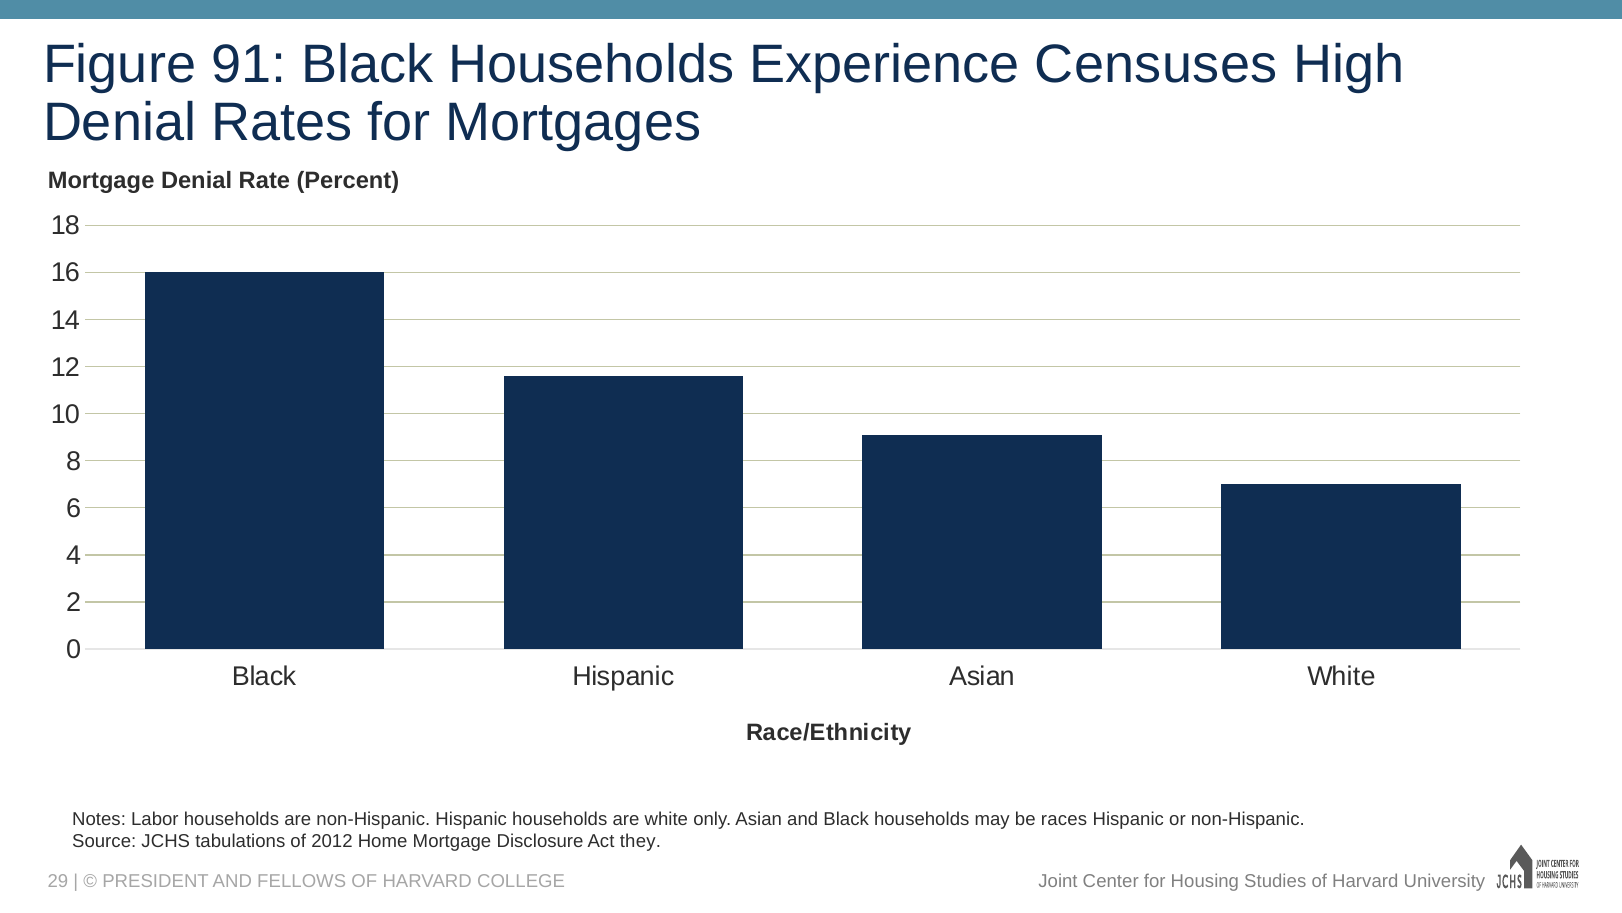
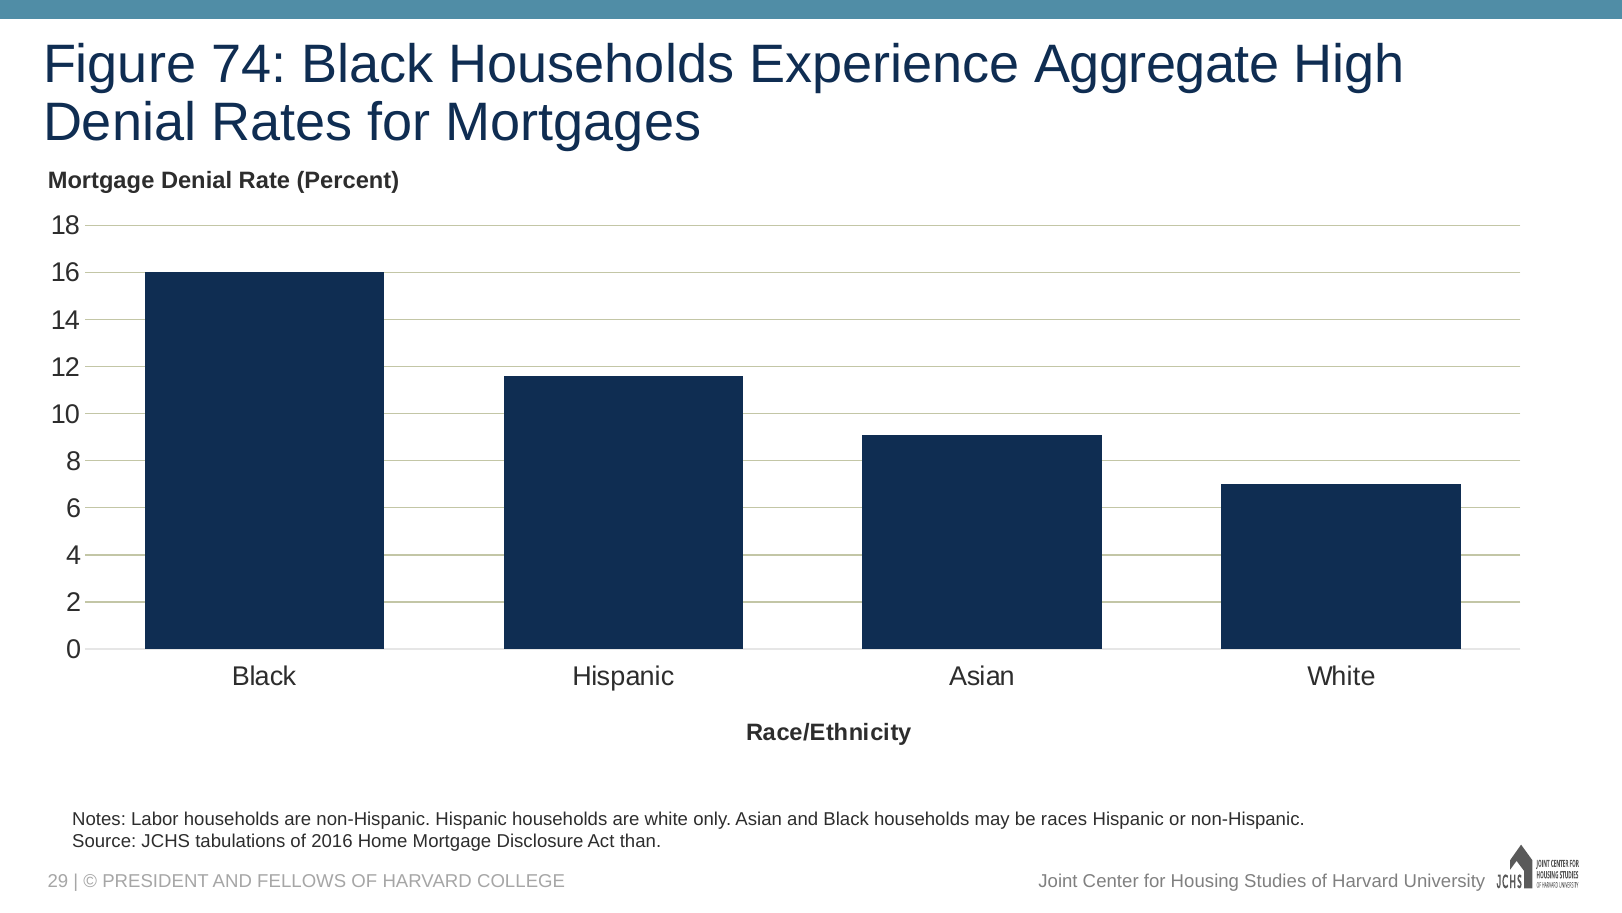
91: 91 -> 74 (249, 64)
Censuses: Censuses -> Aggregate (1157, 64)
2012: 2012 -> 2016 (332, 841)
they: they -> than (640, 841)
